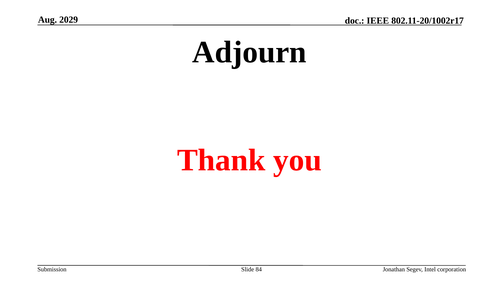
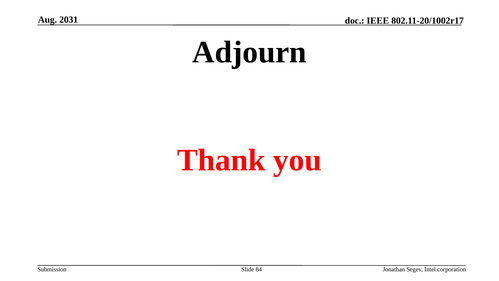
2029: 2029 -> 2031 (69, 20)
